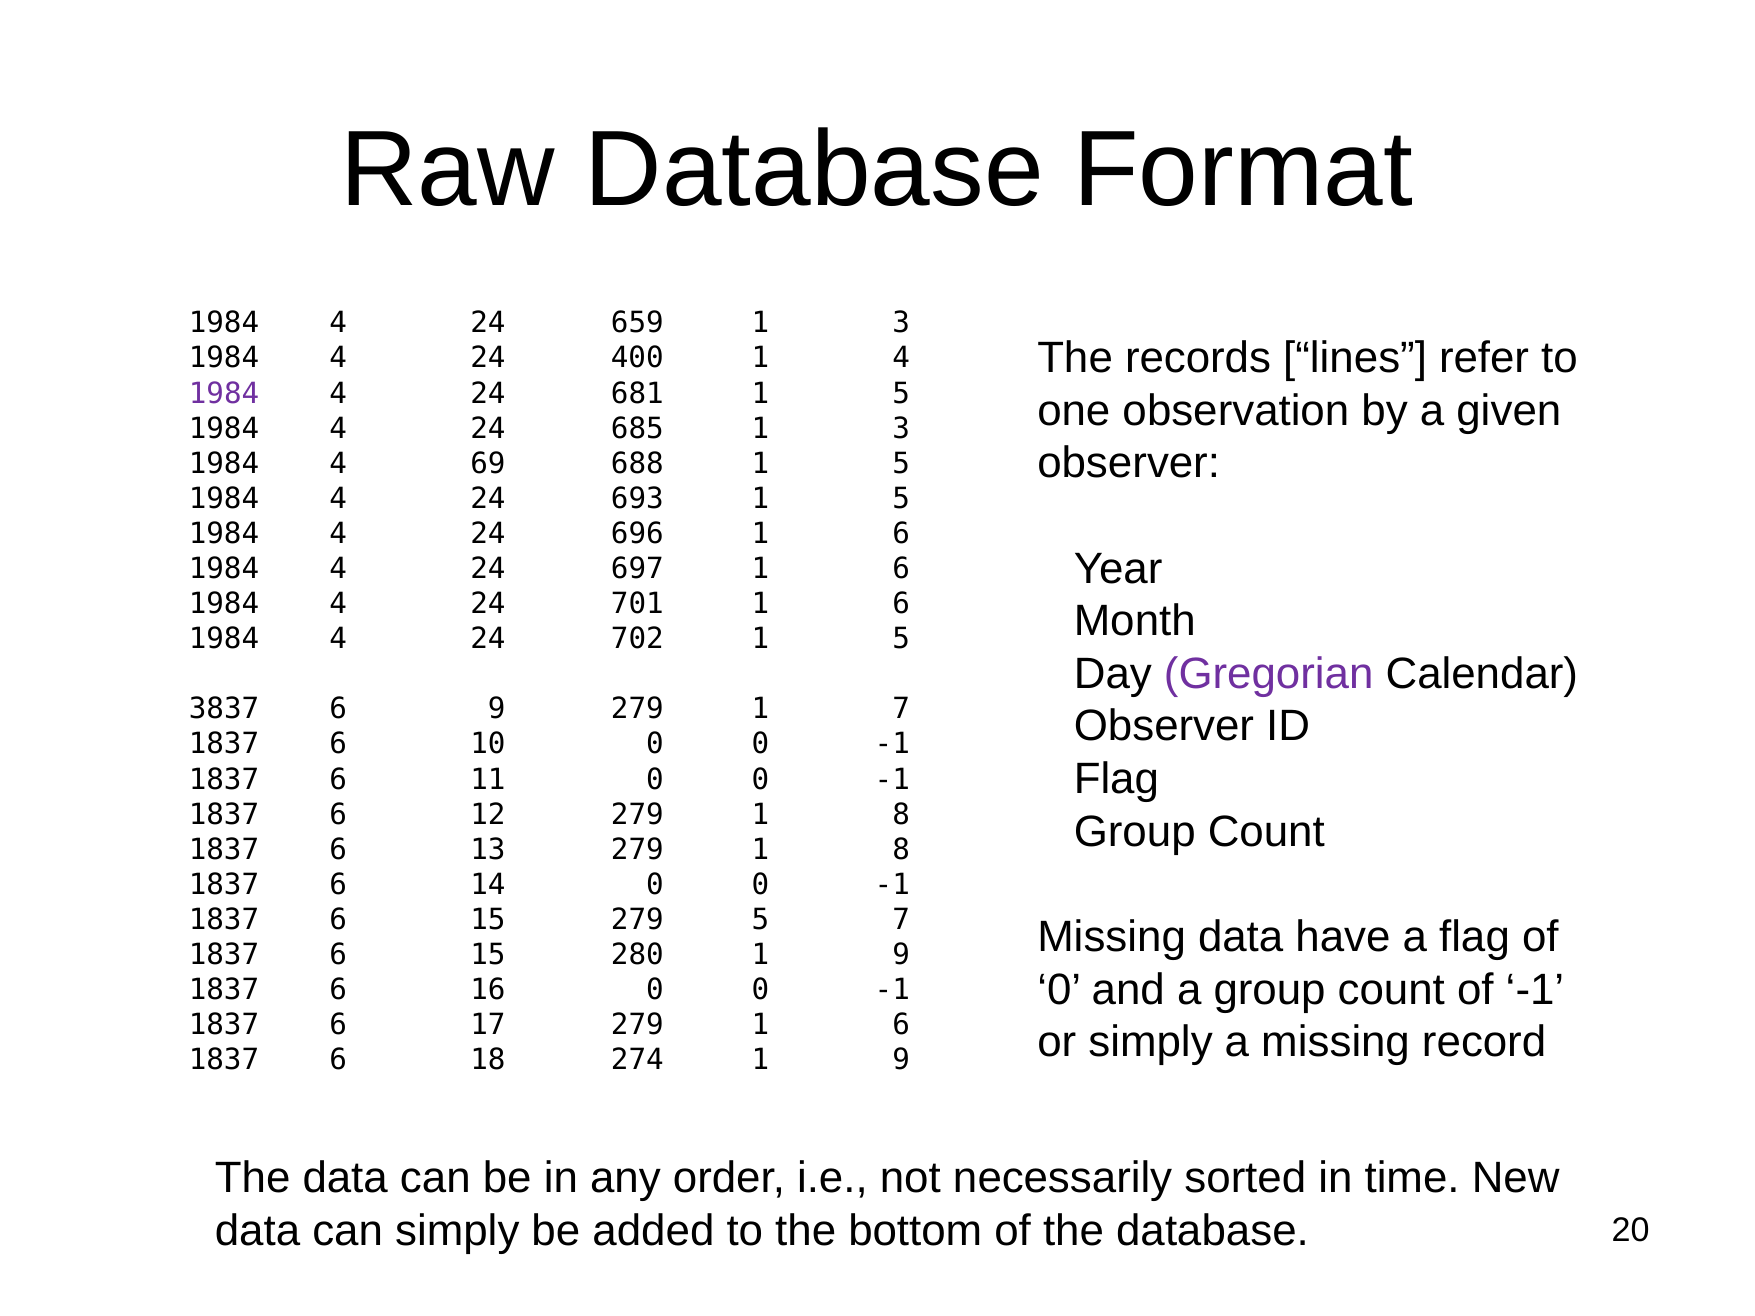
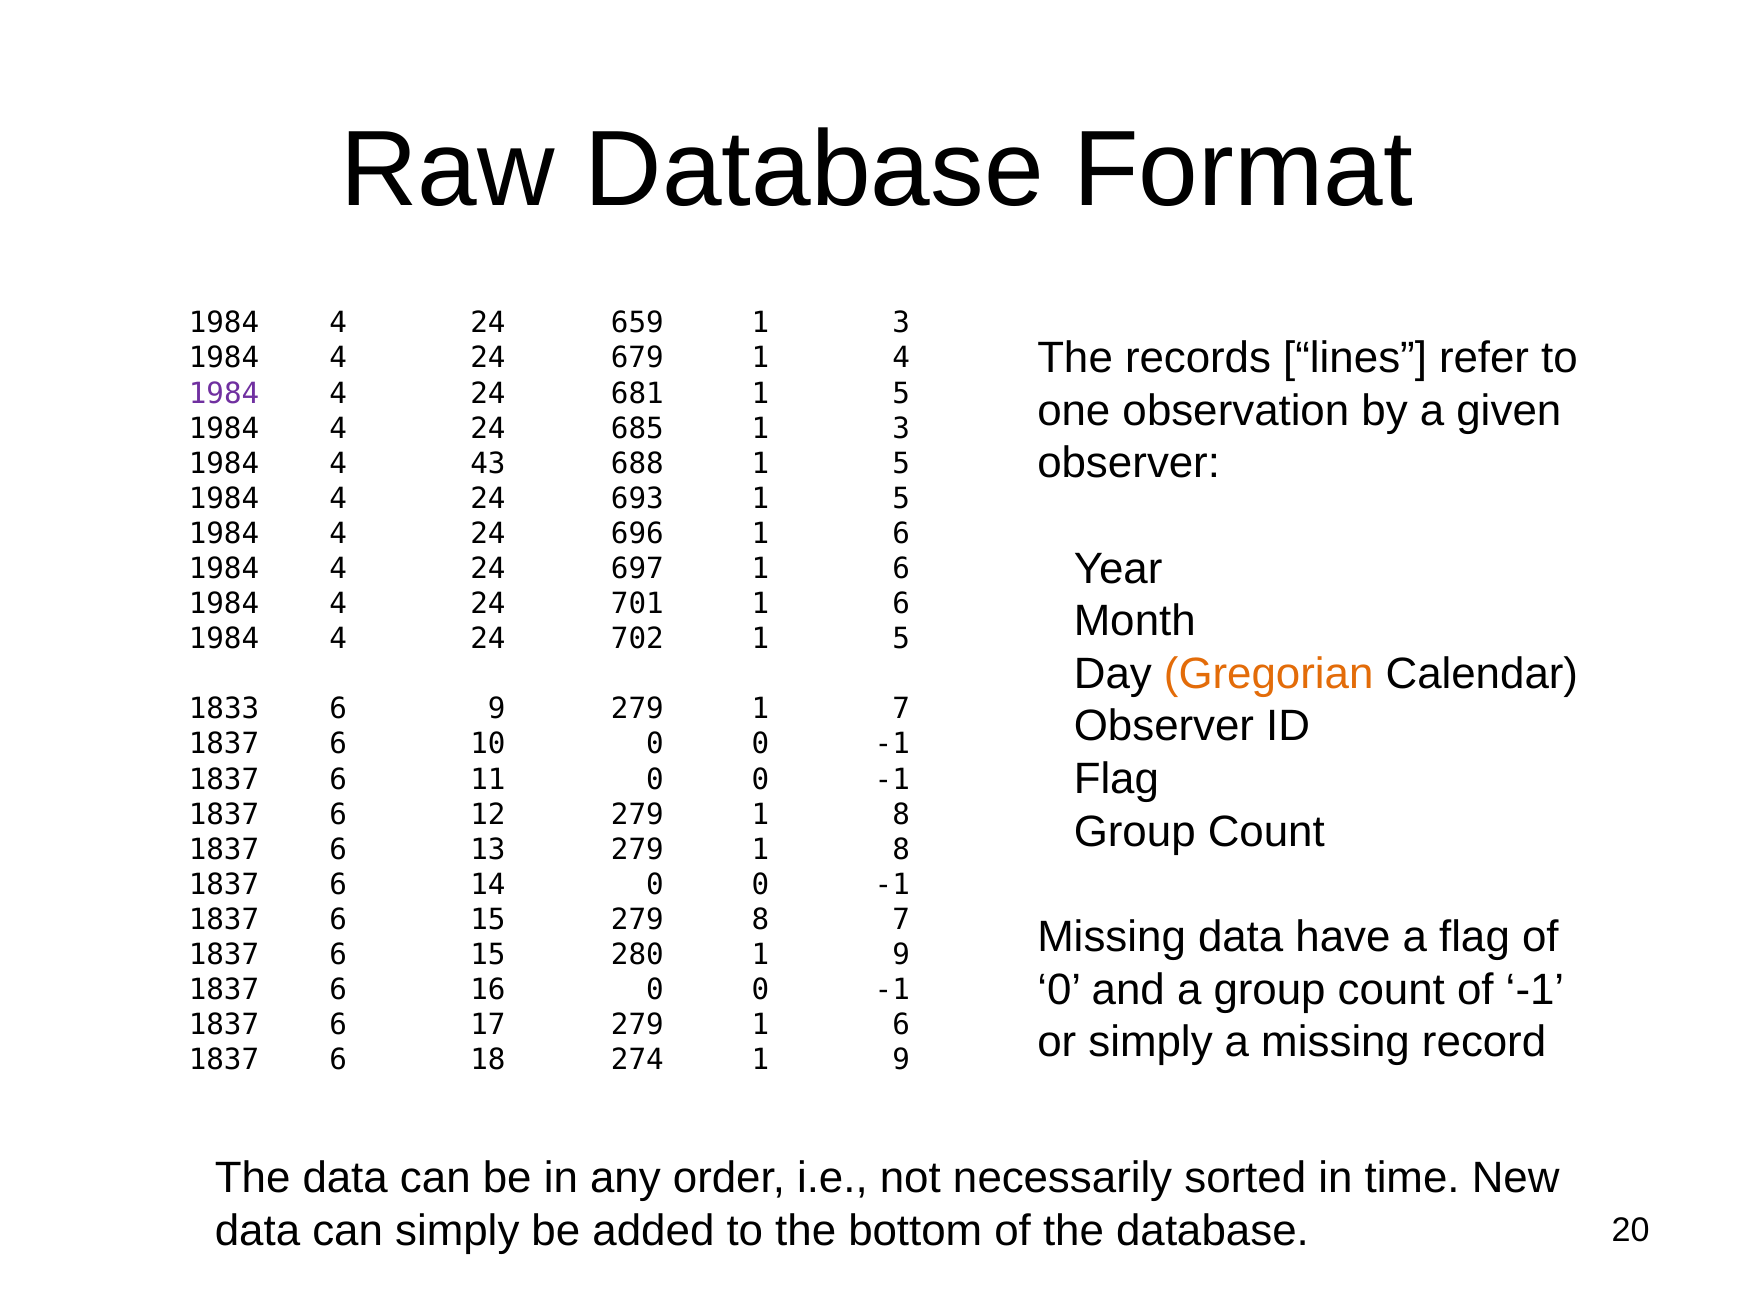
400: 400 -> 679 (637, 358)
69: 69 -> 43 (488, 464)
Gregorian colour: purple -> orange (1269, 674)
3837: 3837 -> 1833 (224, 709)
279 5: 5 -> 8 (760, 920)
